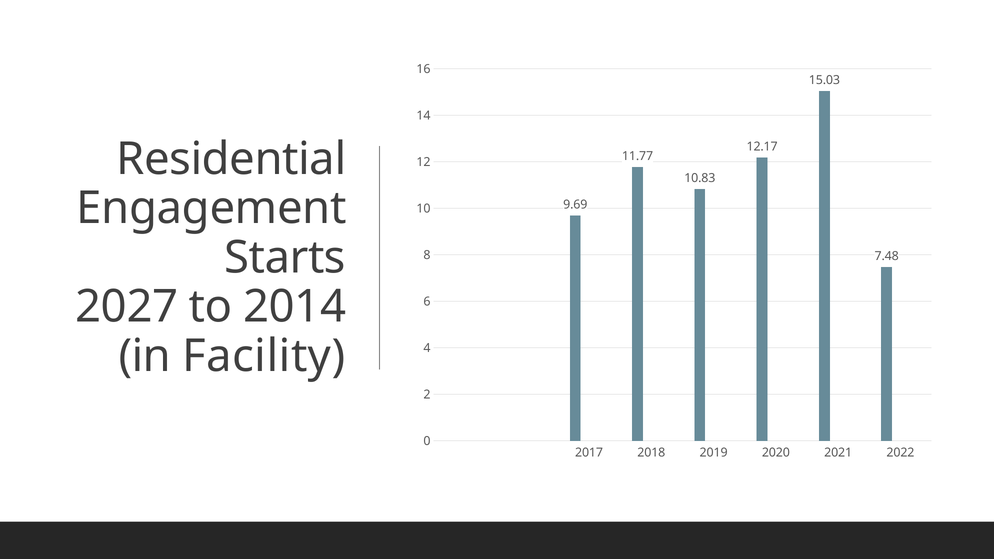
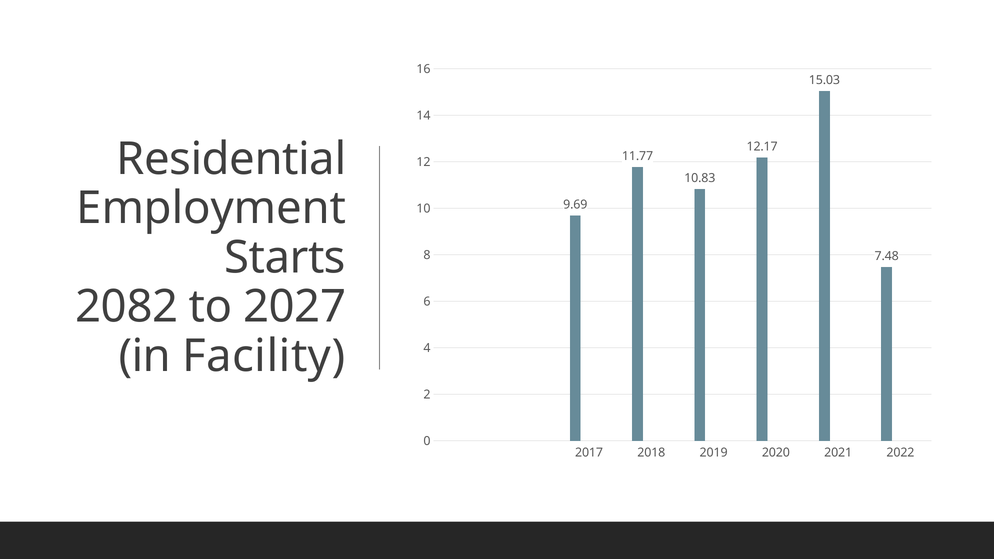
Engagement: Engagement -> Employment (211, 208)
2027: 2027 -> 2082 (127, 307)
2014: 2014 -> 2027 (295, 307)
